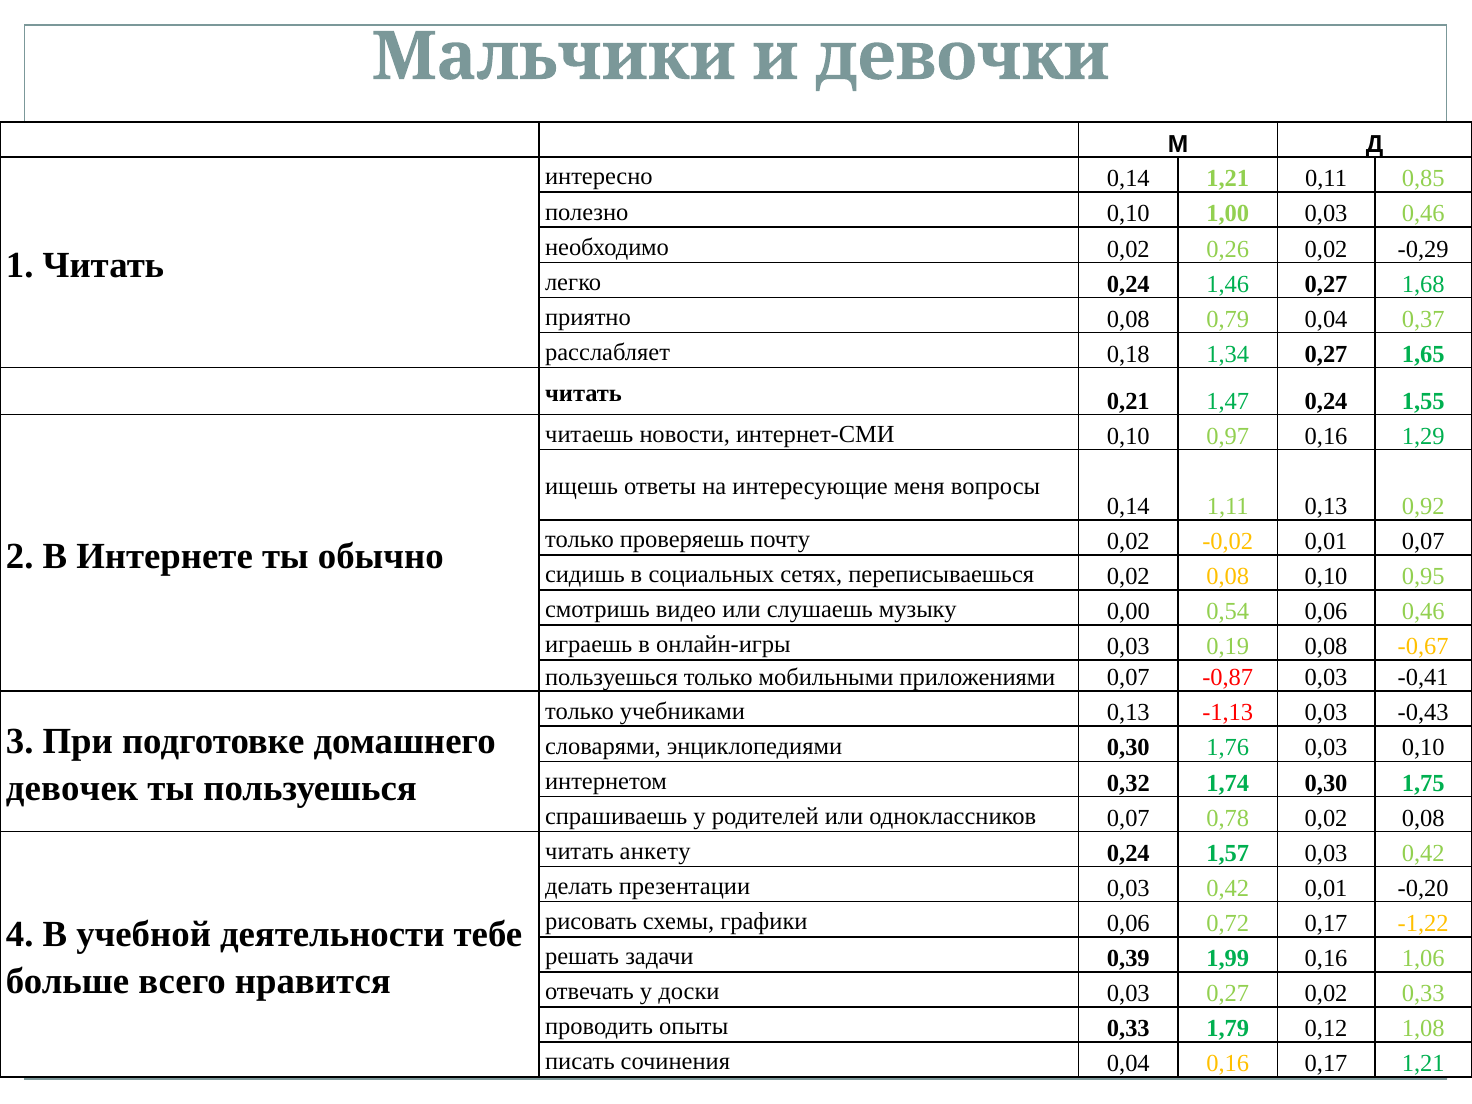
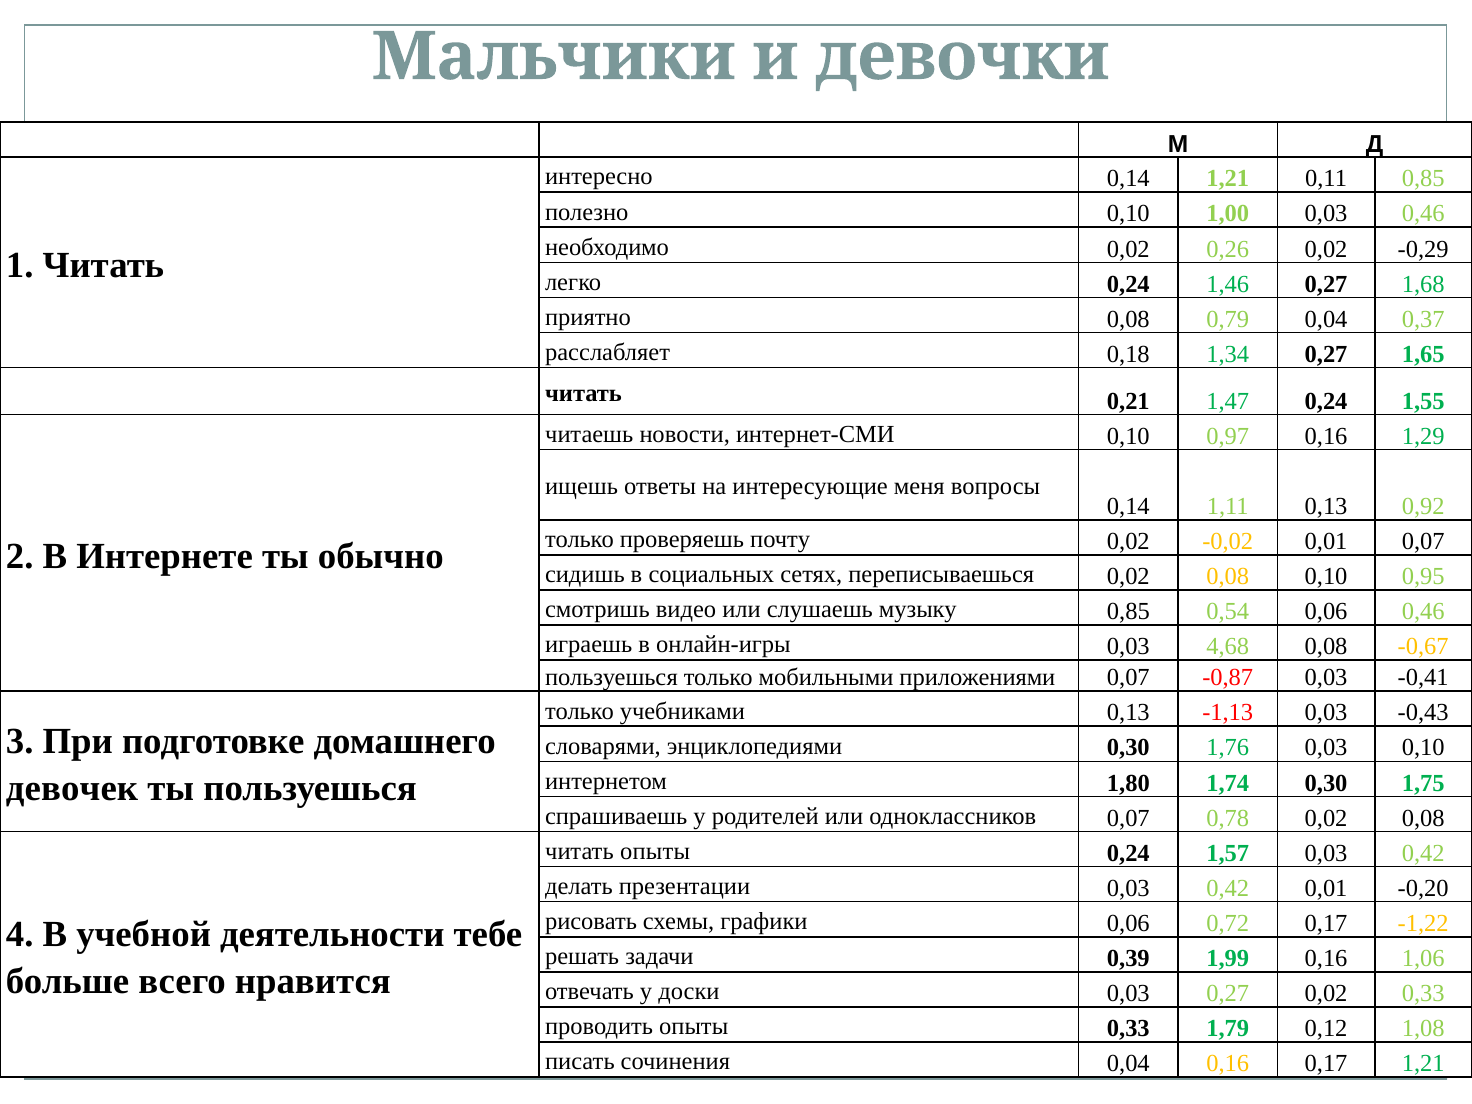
музыку 0,00: 0,00 -> 0,85 (1128, 611)
0,19: 0,19 -> 4,68 (1228, 646)
0,32: 0,32 -> 1,80 (1128, 783)
читать анкету: анкету -> опыты (655, 851)
